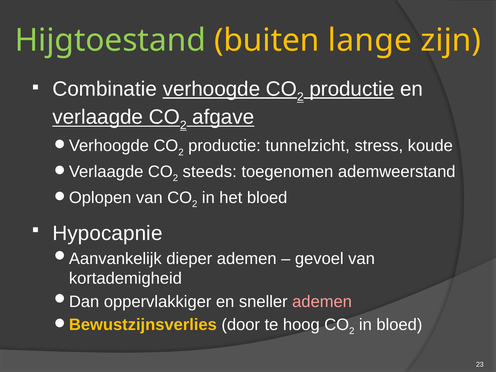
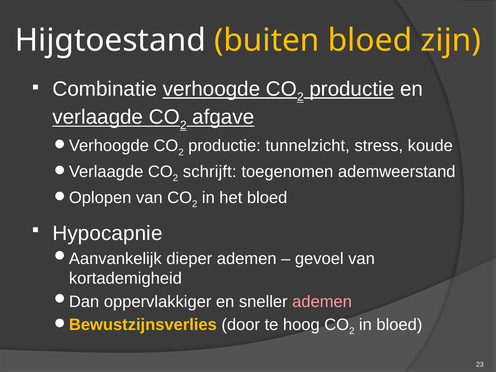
Hijgtoestand colour: light green -> white (110, 40)
buiten lange: lange -> bloed (370, 40)
steeds: steeds -> schrijft (210, 172)
